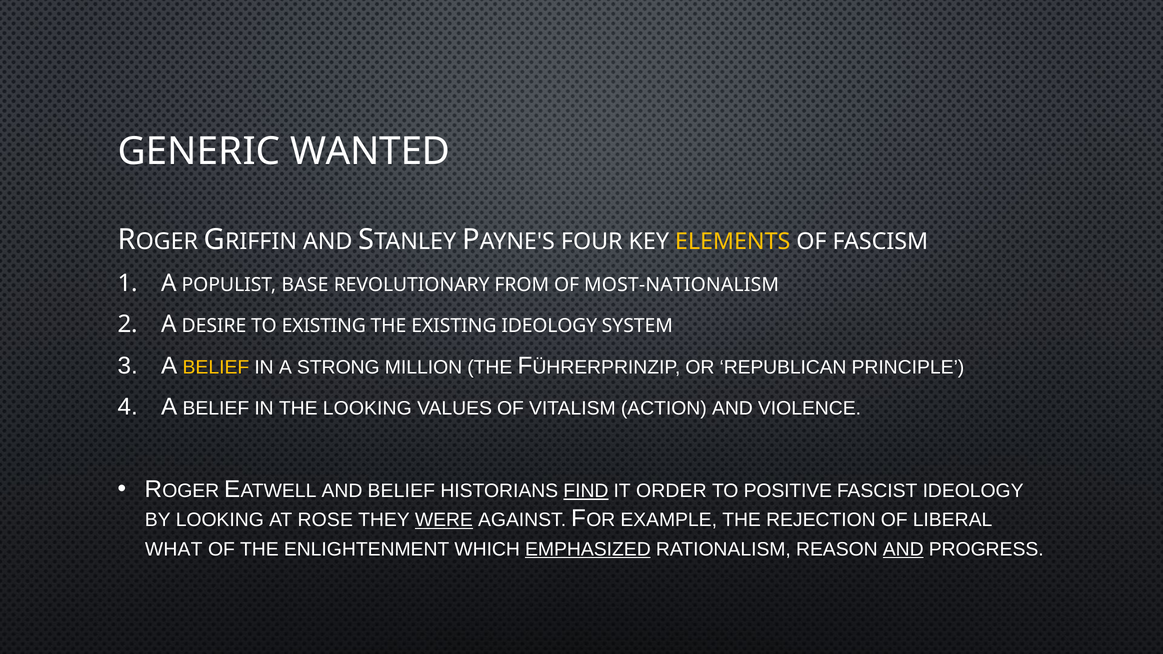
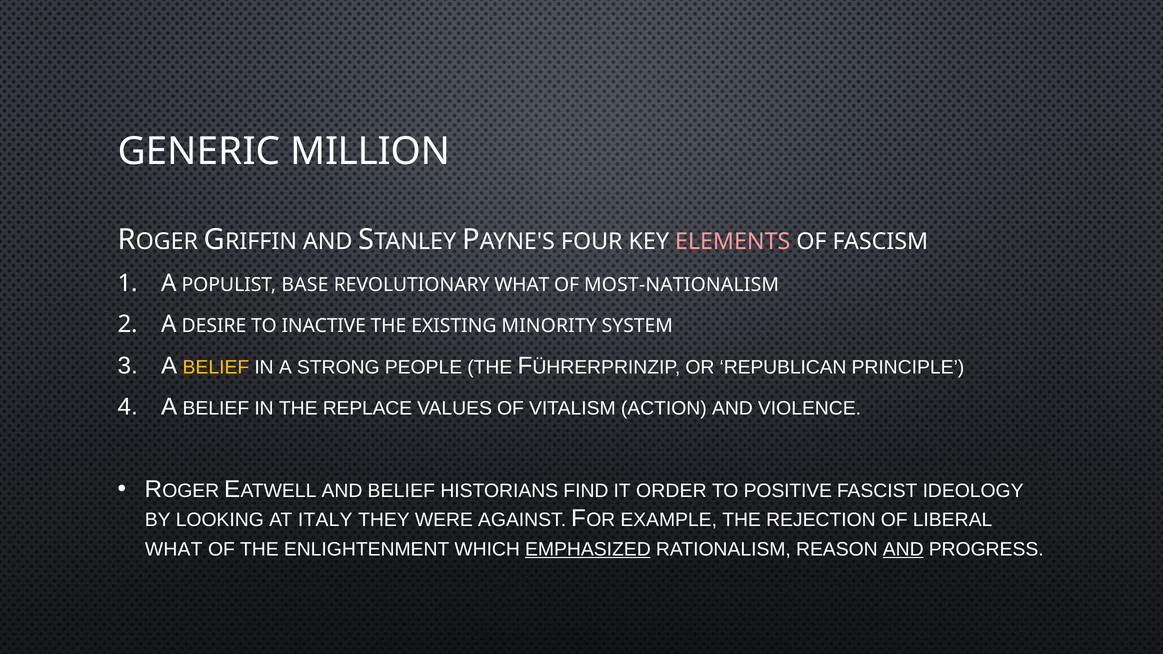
WANTED: WANTED -> MILLION (370, 152)
ELEMENTS colour: yellow -> pink (733, 241)
REVOLUTIONARY FROM: FROM -> WHAT (522, 285)
TO EXISTING: EXISTING -> INACTIVE (324, 326)
EXISTING IDEOLOGY: IDEOLOGY -> MINORITY (549, 326)
MILLION: MILLION -> PEOPLE (423, 367)
THE LOOKING: LOOKING -> REPLACE (367, 409)
FIND underline: present -> none (586, 491)
ROSE: ROSE -> ITALY (325, 520)
WERE underline: present -> none (444, 520)
